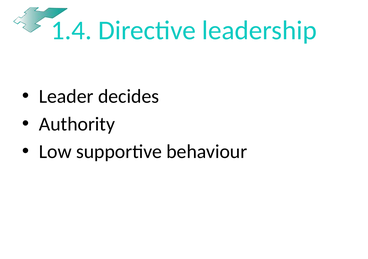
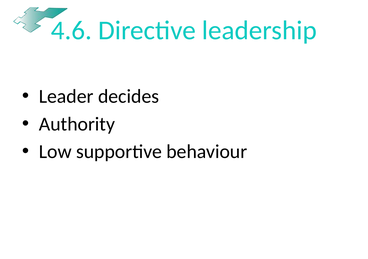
1.4: 1.4 -> 4.6 (71, 30)
